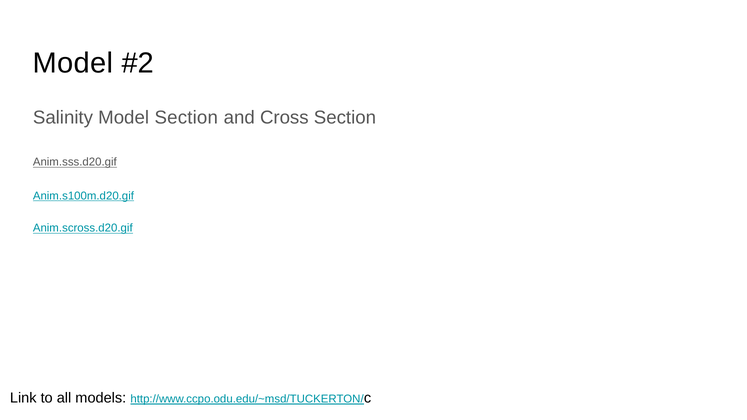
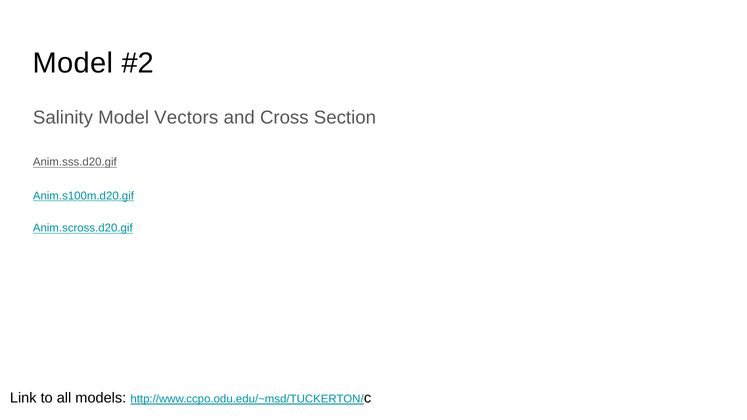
Model Section: Section -> Vectors (186, 117)
